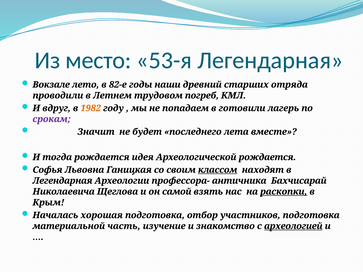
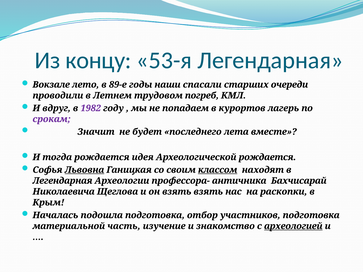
место: место -> концу (98, 60)
82-е: 82-е -> 89-е (118, 85)
древний: древний -> спасали (202, 85)
отряда: отряда -> очереди (289, 85)
1982 colour: orange -> purple (91, 108)
готовили: готовили -> курортов (242, 108)
Львовна underline: none -> present (84, 170)
он самой: самой -> взять (177, 192)
раскопки underline: present -> none (284, 192)
хорошая: хорошая -> подошла (102, 215)
